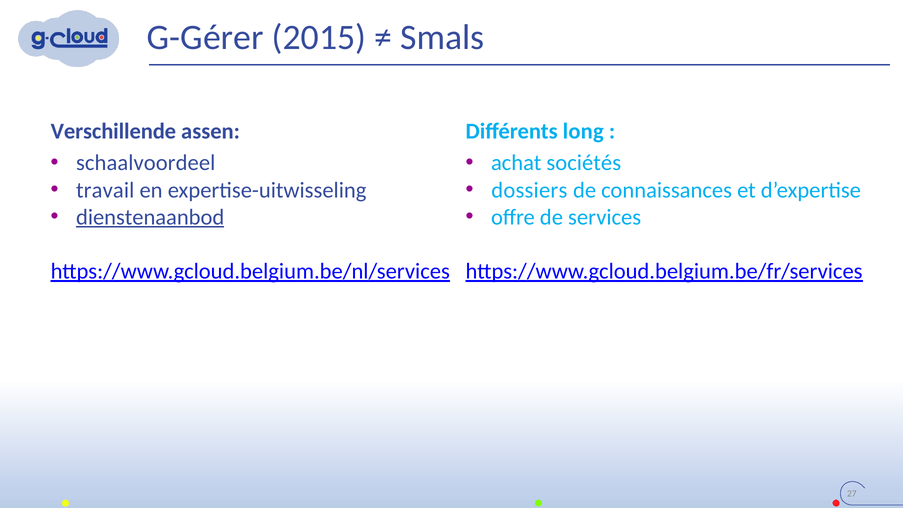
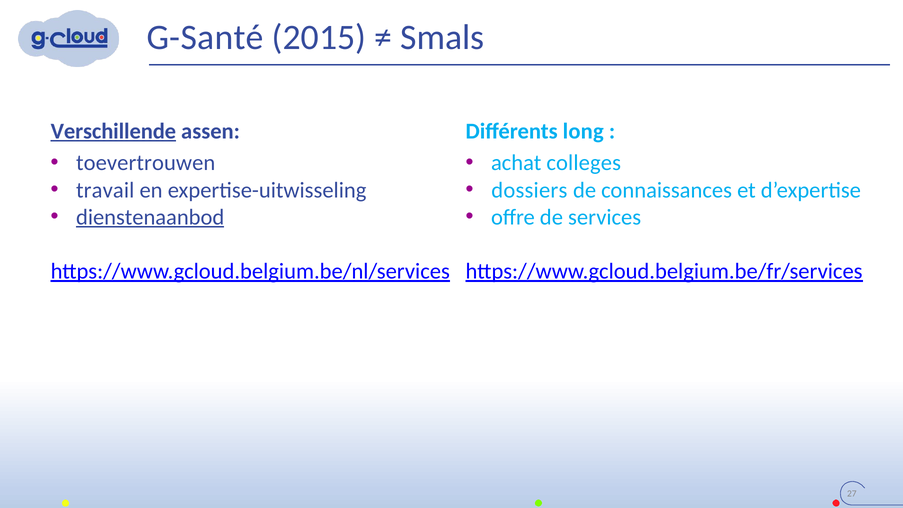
G-Gérer: G-Gérer -> G-Santé (205, 37)
Verschillende underline: none -> present (113, 131)
schaalvoordeel: schaalvoordeel -> toevertrouwen (146, 163)
sociétés: sociétés -> colleges (584, 163)
